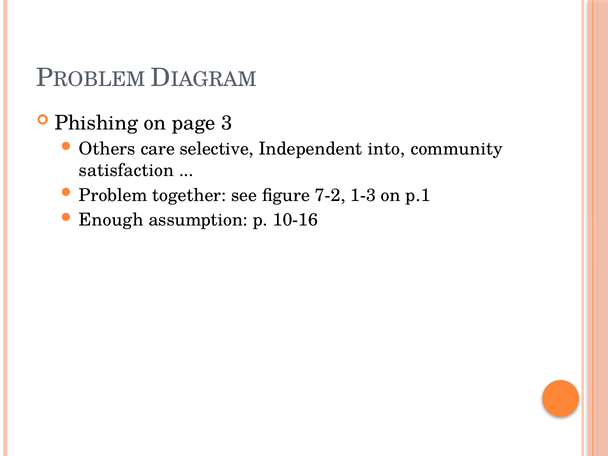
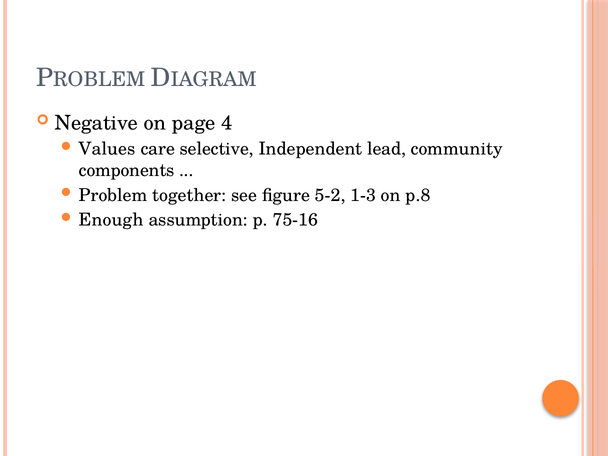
Phishing: Phishing -> Negative (96, 123)
3: 3 -> 4 (227, 123)
Others: Others -> Values (107, 149)
into: into -> lead (387, 149)
satisfaction: satisfaction -> components (127, 170)
7-2: 7-2 -> 5-2 (330, 195)
p.1: p.1 -> p.8 (418, 195)
10-16: 10-16 -> 75-16 (295, 220)
